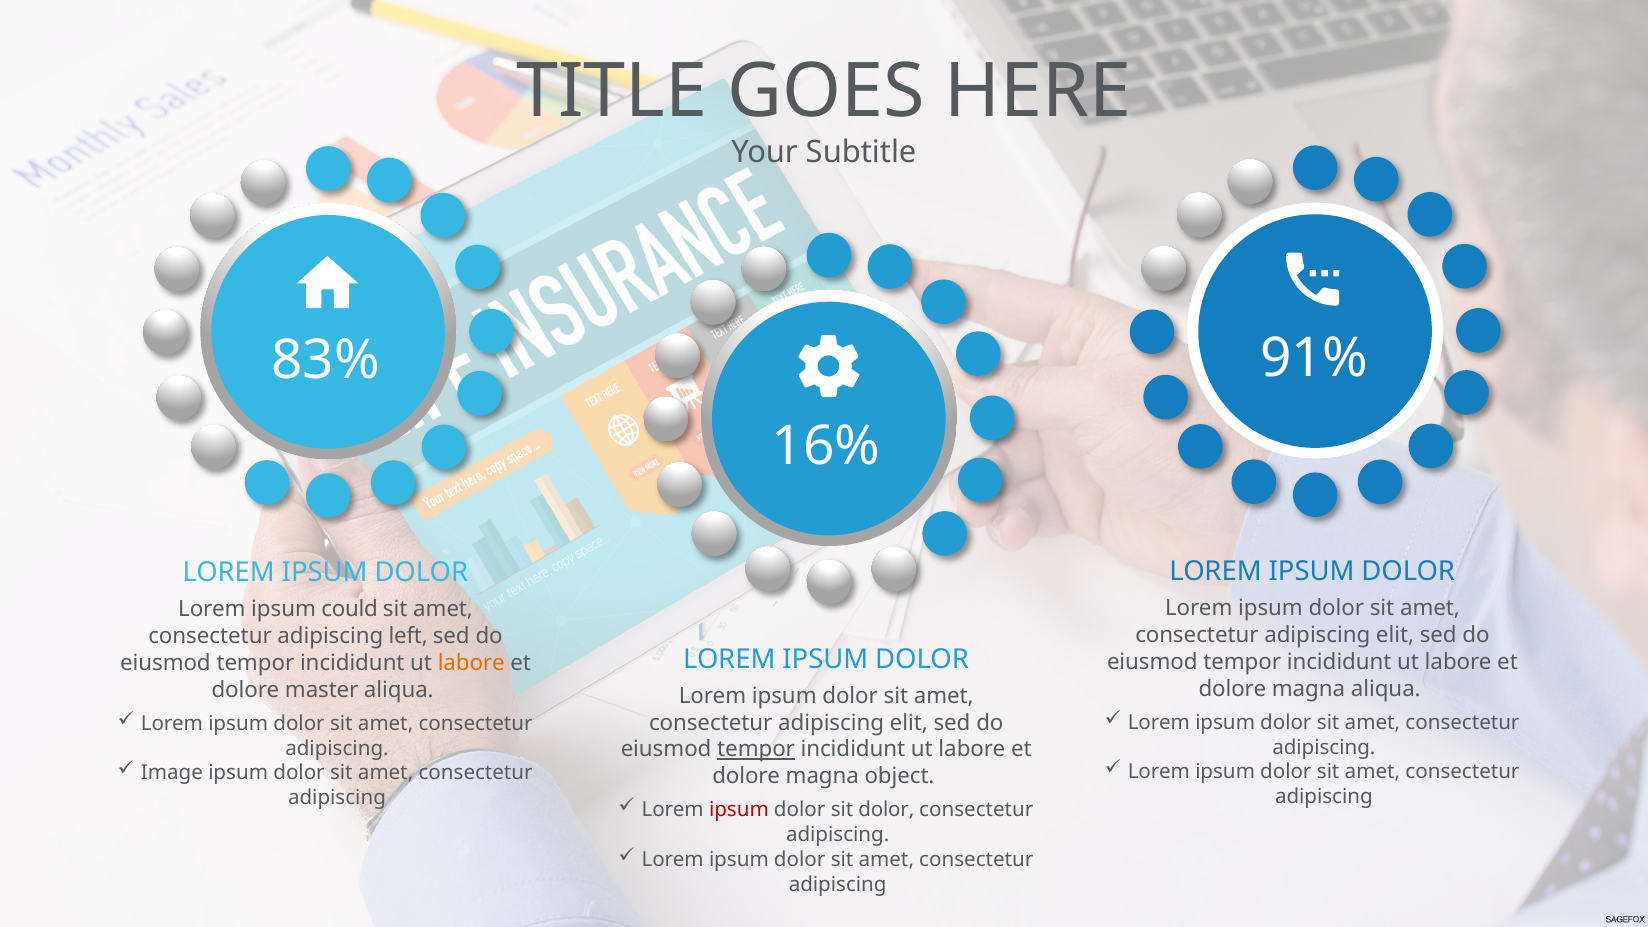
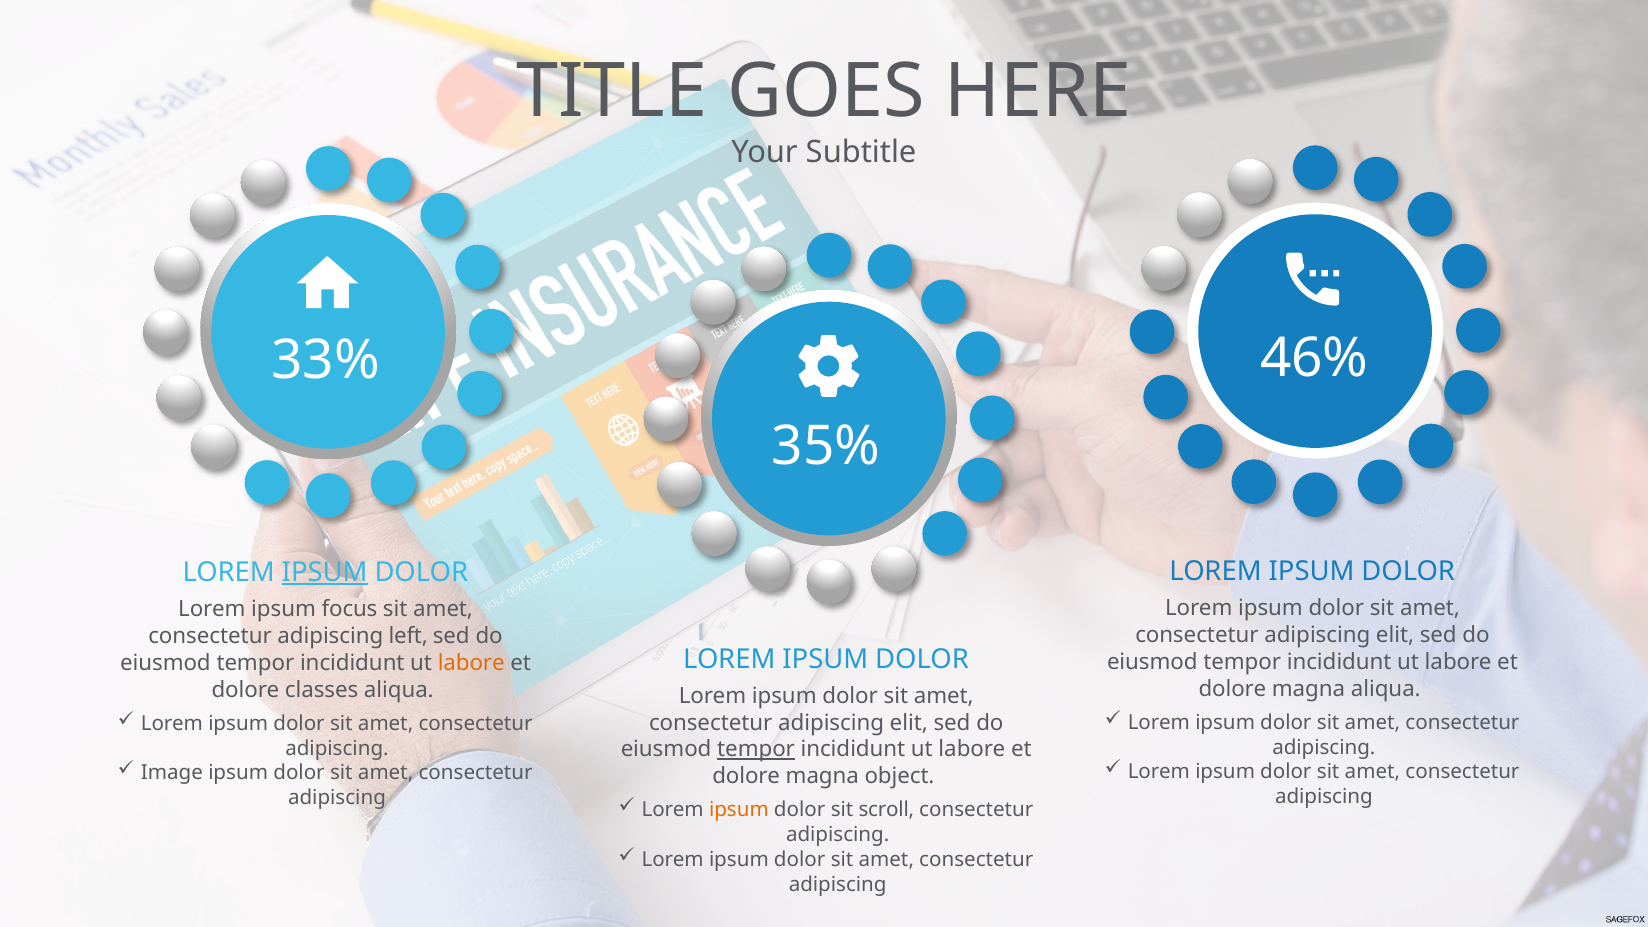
91%: 91% -> 46% (1314, 358)
83%: 83% -> 33% (325, 360)
16%: 16% -> 35% (826, 446)
IPSUM underline: none -> present (325, 572)
could: could -> focus (350, 609)
master: master -> classes (322, 690)
ipsum colour: red -> orange (739, 810)
sit dolor: dolor -> scroll (886, 810)
